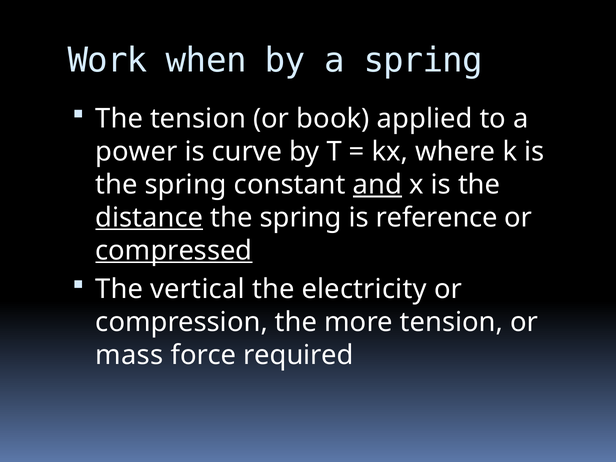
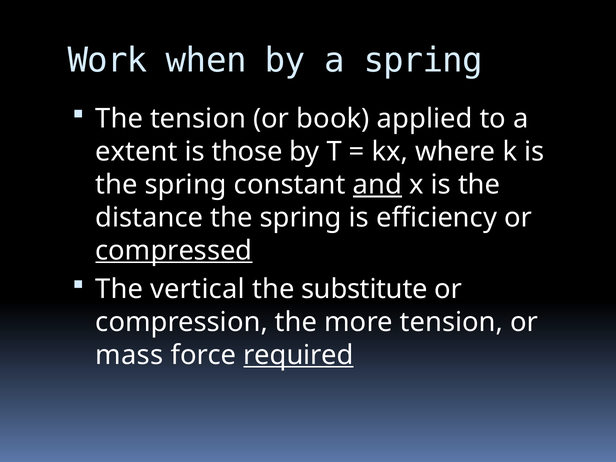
power: power -> extent (136, 152)
curve: curve -> those (247, 152)
distance underline: present -> none (149, 218)
reference: reference -> efficiency (437, 218)
electricity: electricity -> substitute (364, 289)
required underline: none -> present (298, 355)
